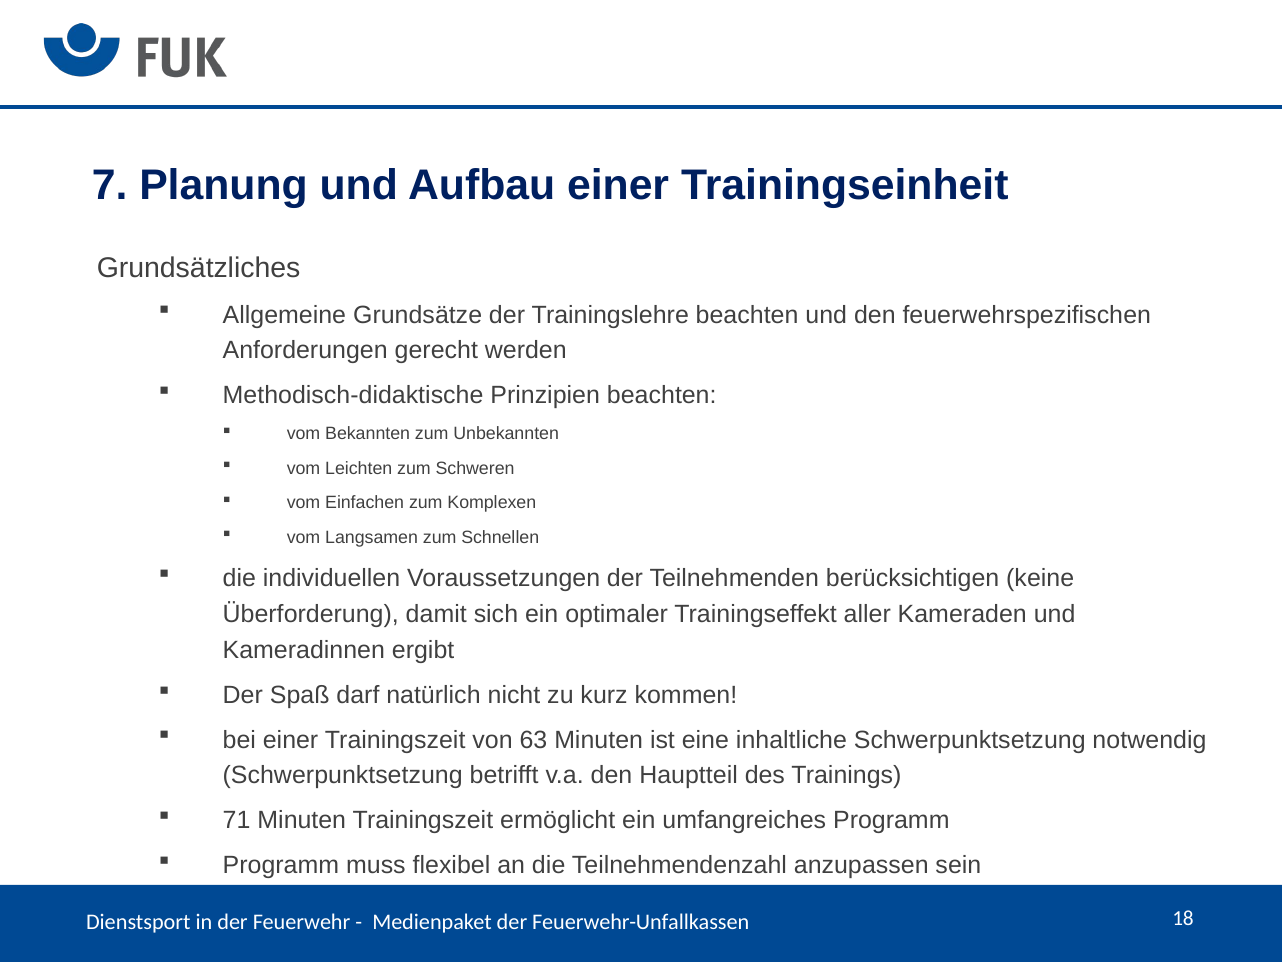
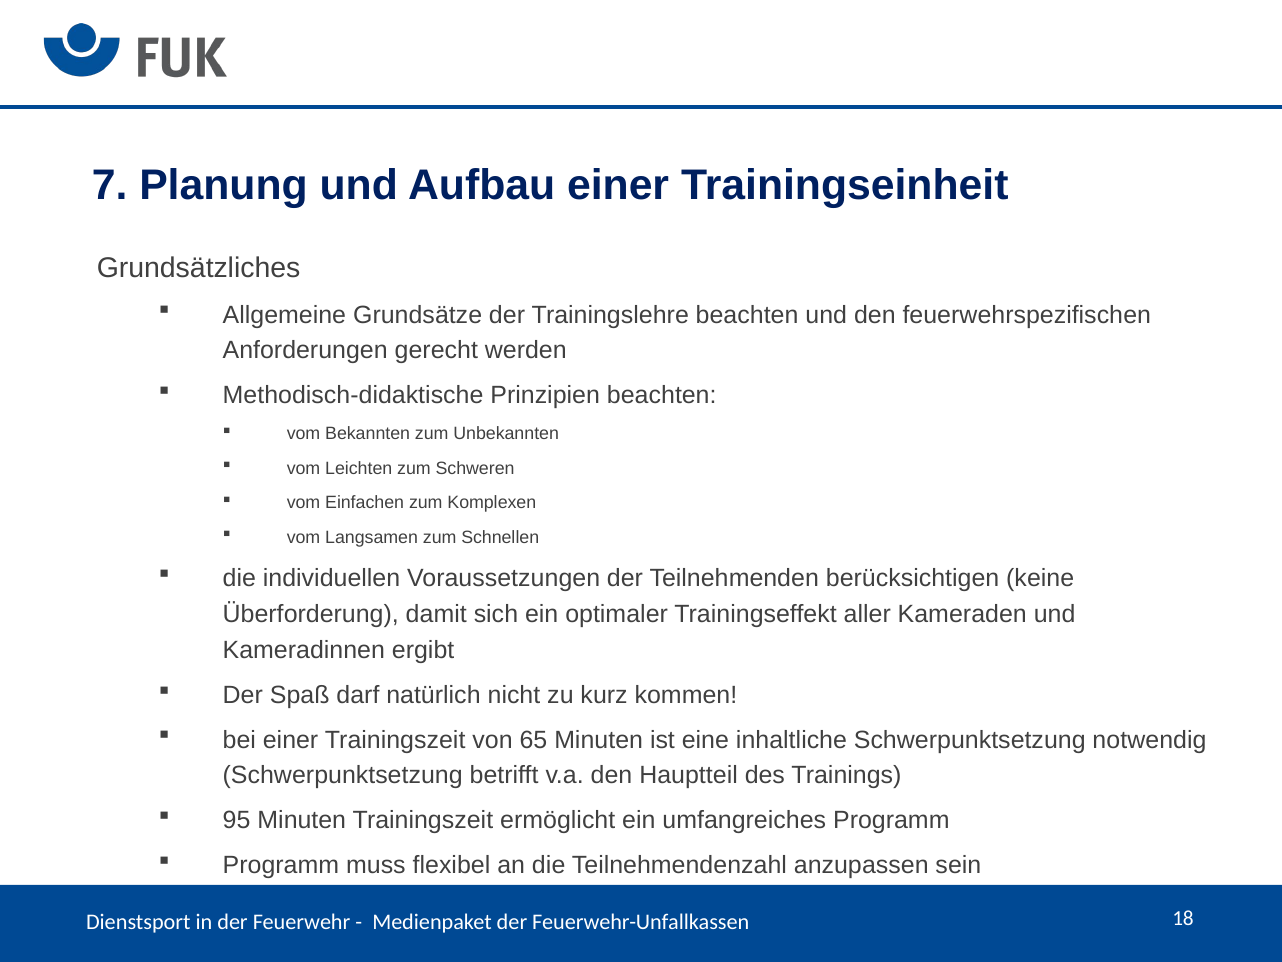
63: 63 -> 65 (533, 739)
71: 71 -> 95 (237, 820)
